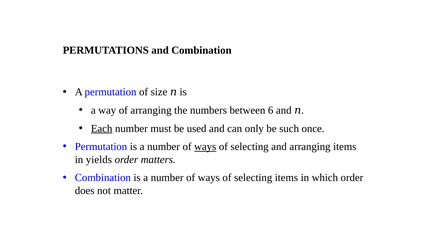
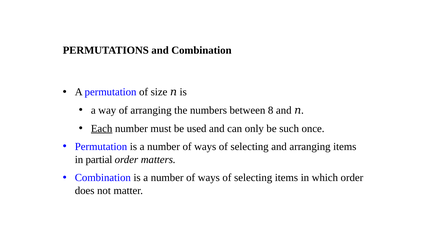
6: 6 -> 8 (271, 110)
ways underline: present -> none (205, 147)
yields: yields -> partial (99, 160)
